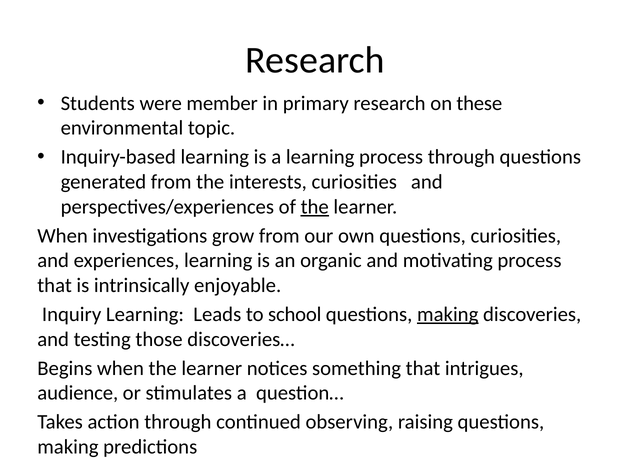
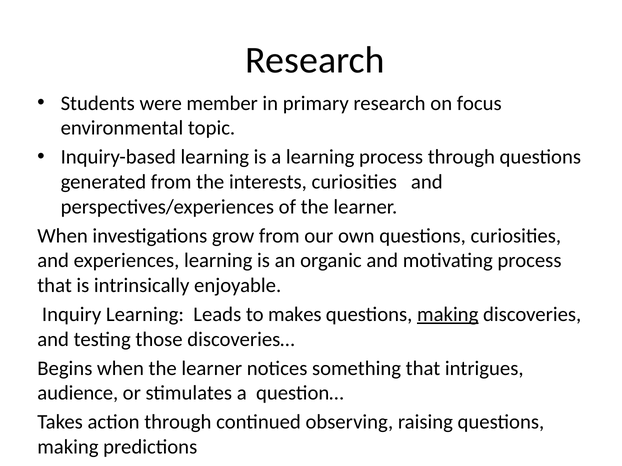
these: these -> focus (479, 103)
the underline: present -> none (315, 207)
school: school -> makes (295, 315)
